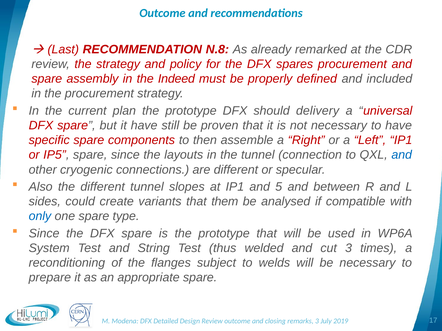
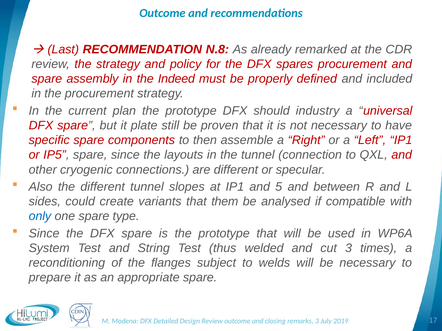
delivery: delivery -> industry (318, 111)
it have: have -> plate (144, 126)
and colour: blue -> red (402, 155)
